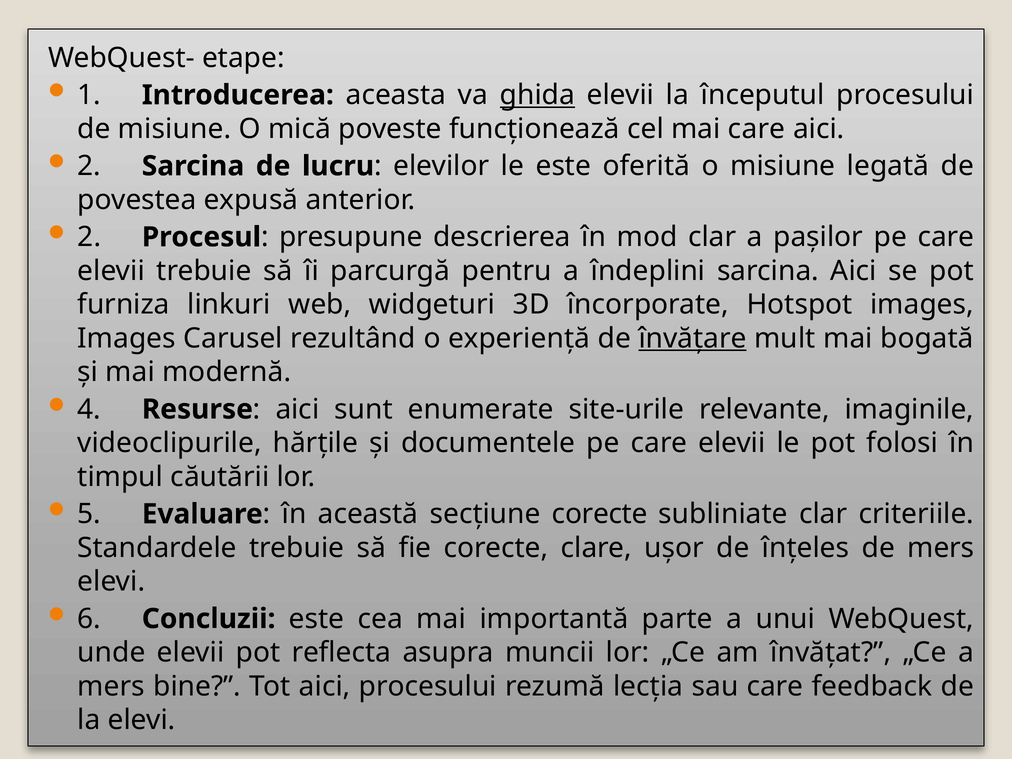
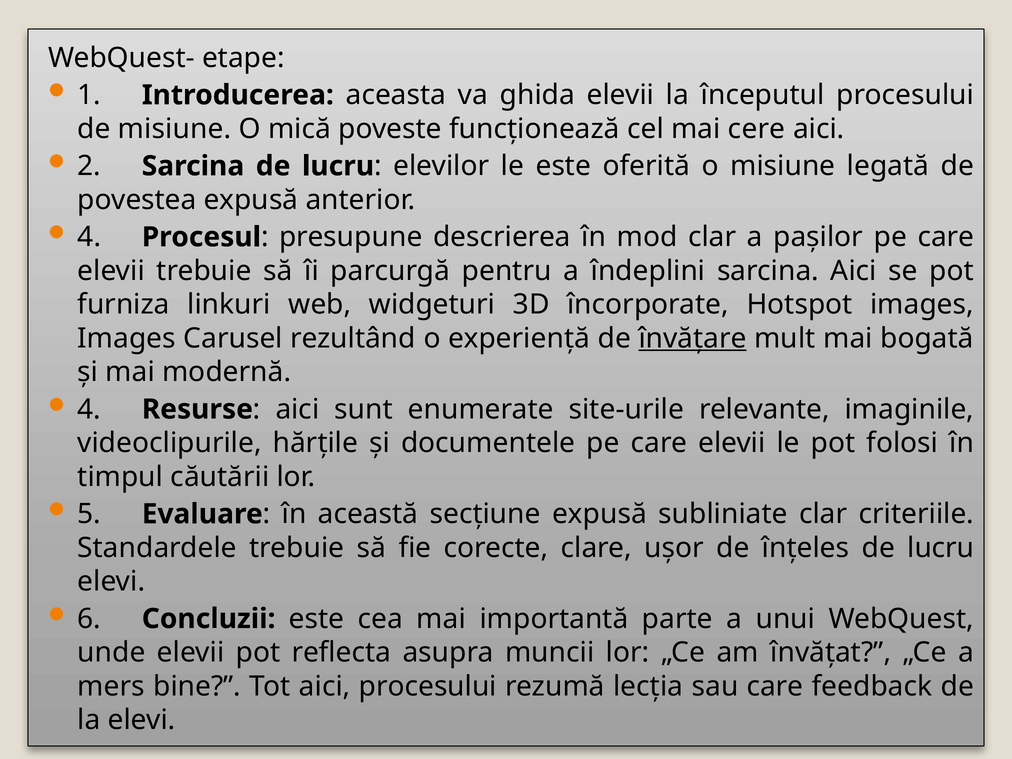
ghida underline: present -> none (537, 95)
mai care: care -> cere (757, 129)
2: 2 -> 4 (89, 237)
secțiune corecte: corecte -> expusă (600, 514)
înțeles de mers: mers -> lucru (941, 548)
